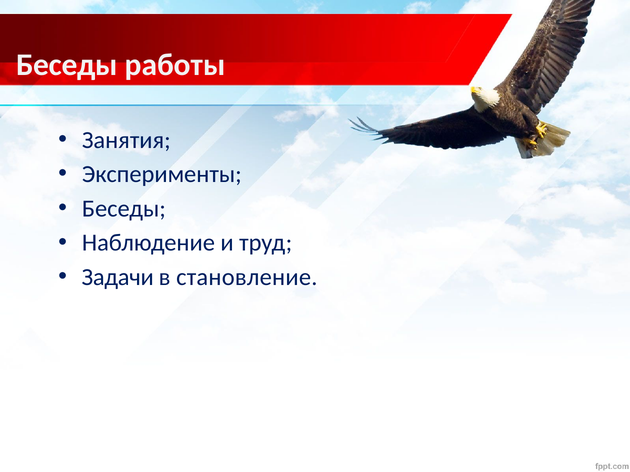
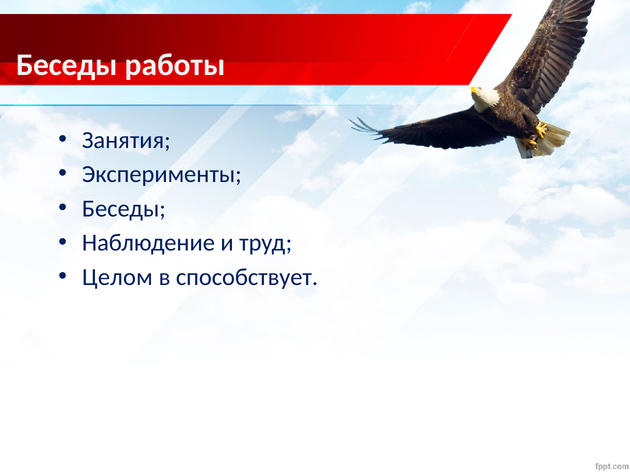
Задачи: Задачи -> Целом (117, 277)
становление: становление -> способствует (247, 277)
